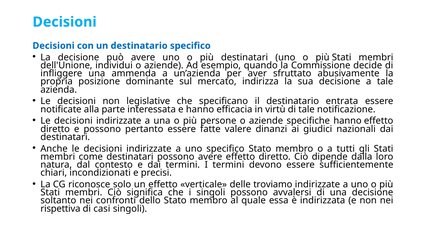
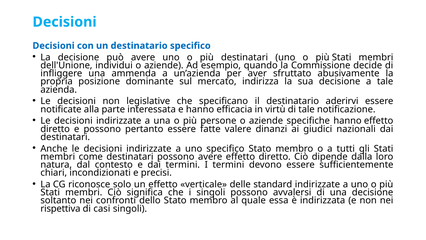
entrata: entrata -> aderirvi (342, 101)
troviamo: troviamo -> standard (273, 184)
